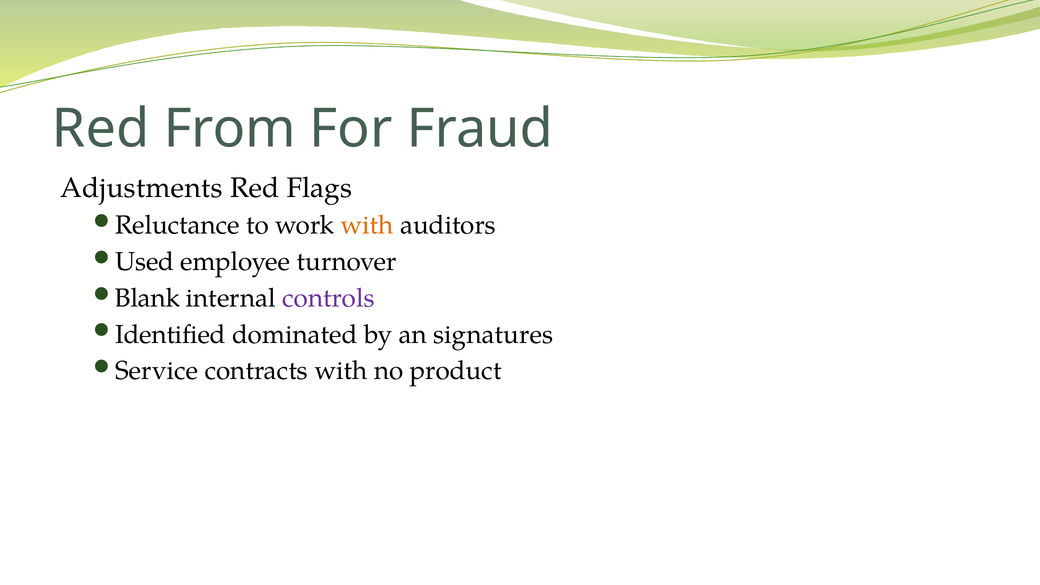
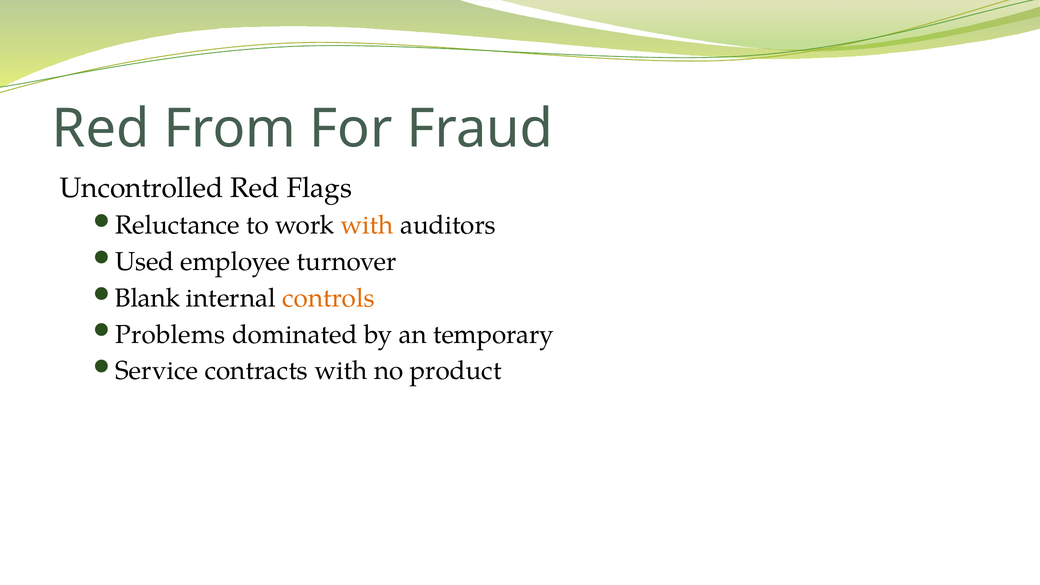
Adjustments: Adjustments -> Uncontrolled (142, 188)
controls colour: purple -> orange (328, 298)
Identified: Identified -> Problems (170, 334)
signatures: signatures -> temporary (493, 334)
